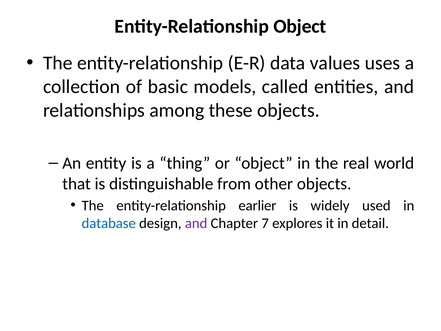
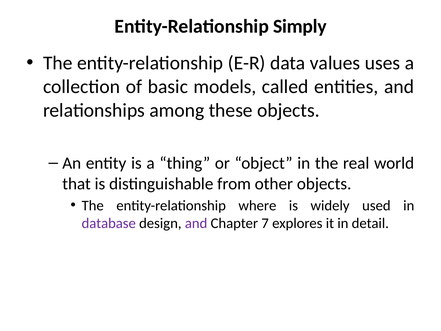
Entity-Relationship Object: Object -> Simply (300, 26)
earlier: earlier -> where (257, 205)
database colour: blue -> purple (109, 223)
